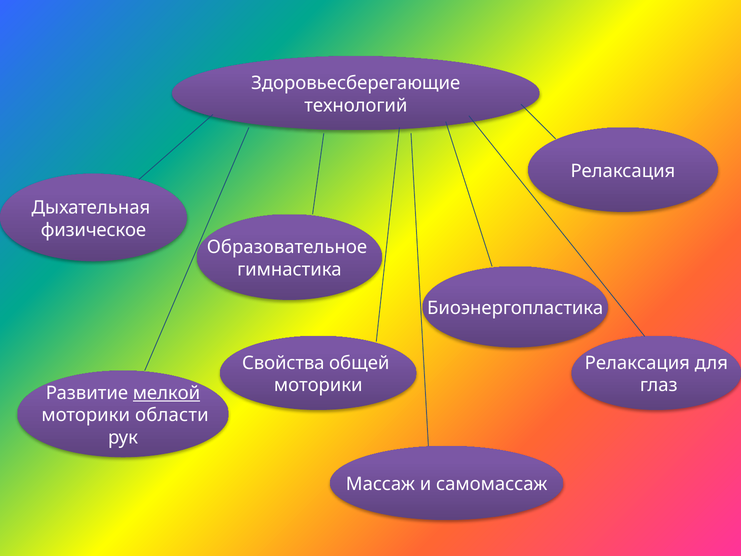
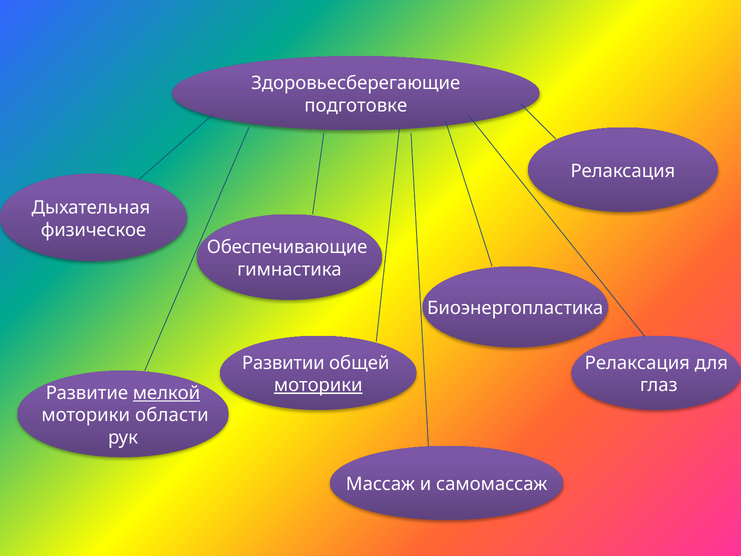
технологий: технологий -> подготовке (356, 106)
Образовательное: Образовательное -> Обеспечивающие (287, 247)
Свойства: Свойства -> Развитии (283, 363)
моторики underline: none -> present (318, 385)
